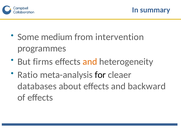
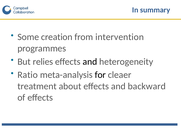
medium: medium -> creation (57, 37)
firms: firms -> relies (43, 62)
and colour: orange -> black (90, 62)
databases: databases -> treatment (37, 86)
